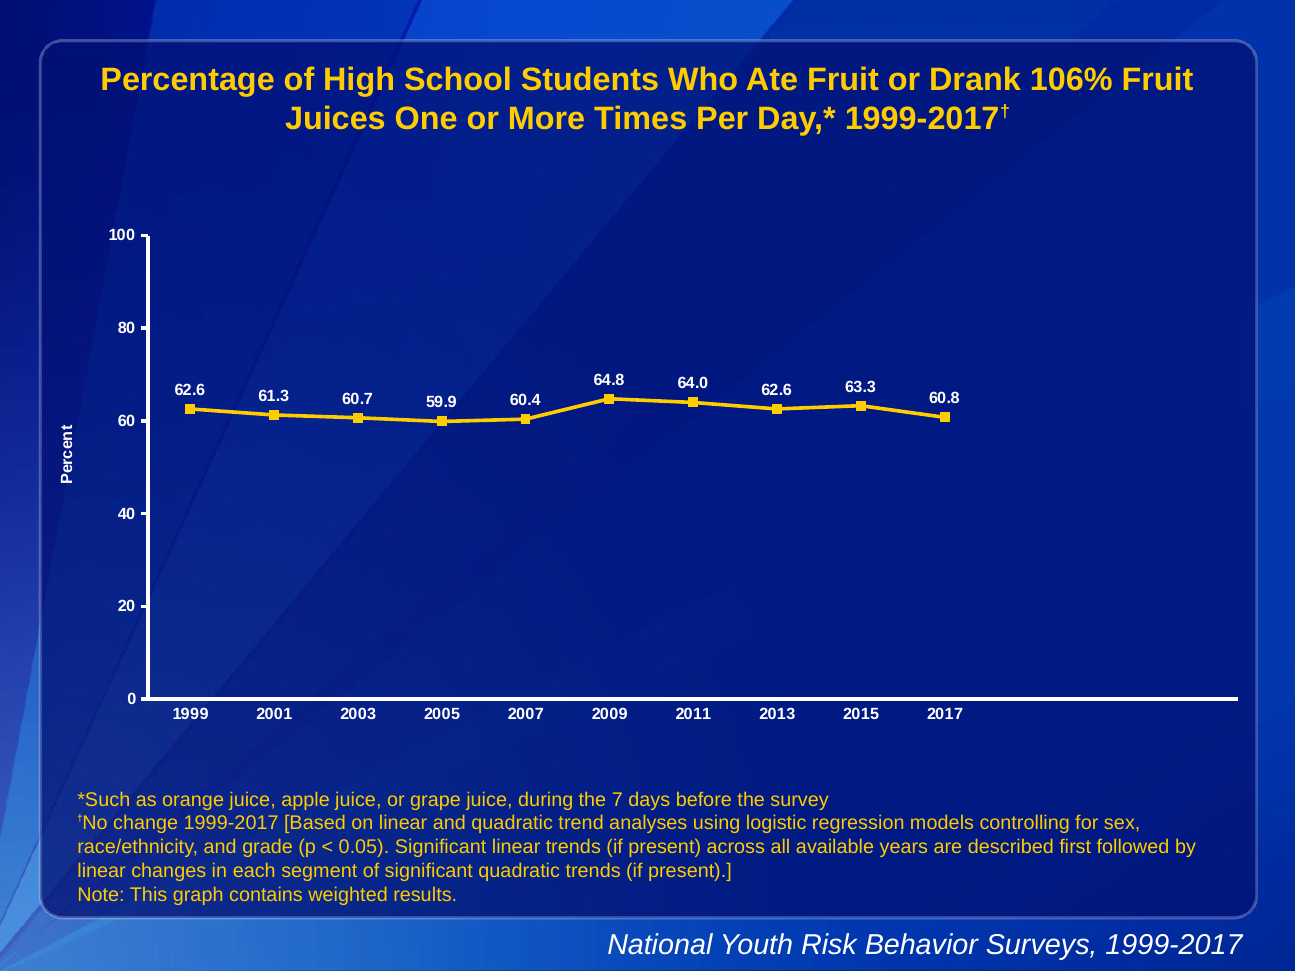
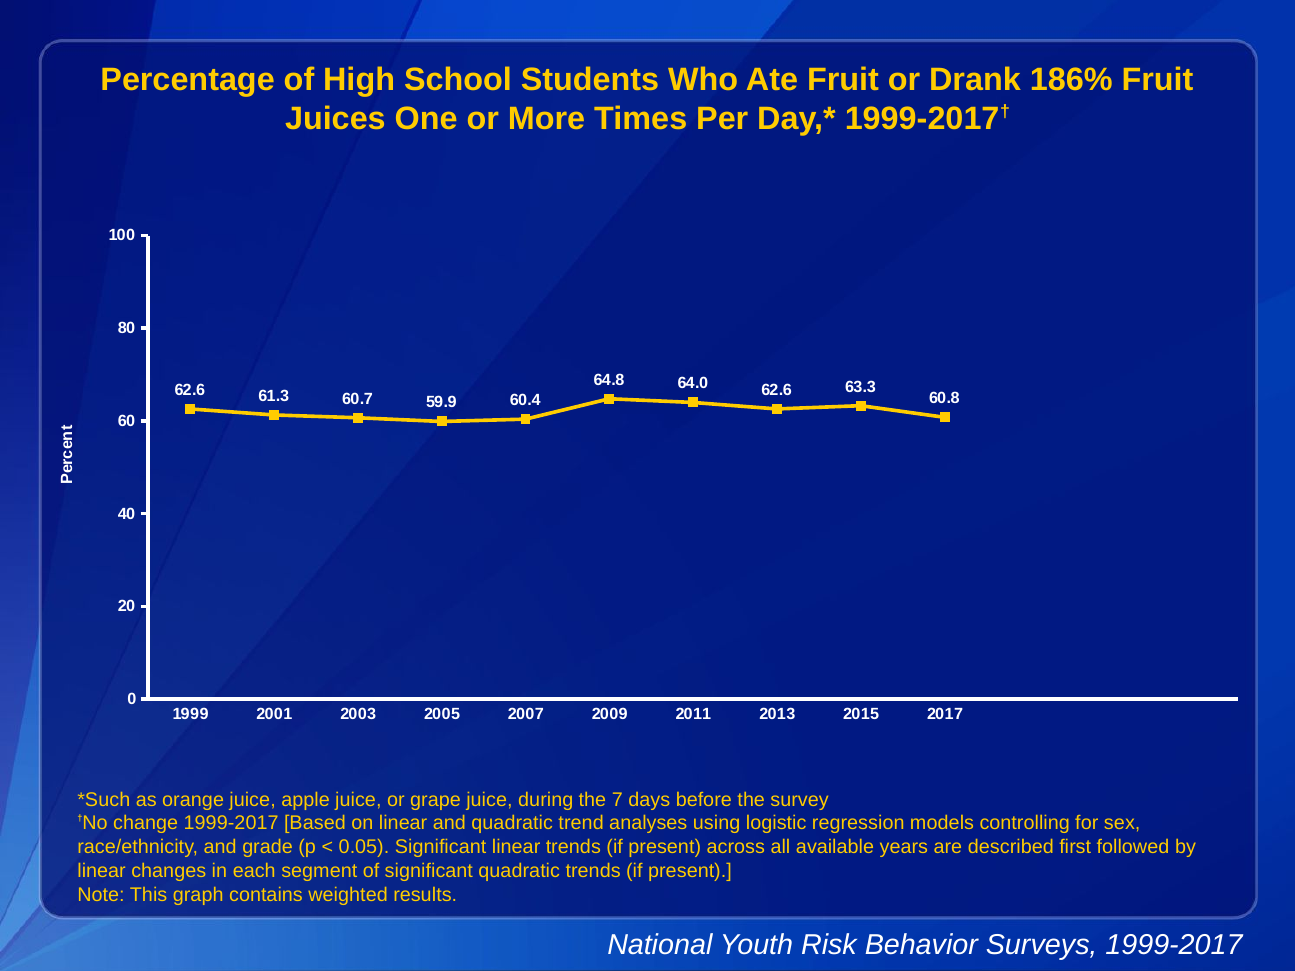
106%: 106% -> 186% (1071, 80)
